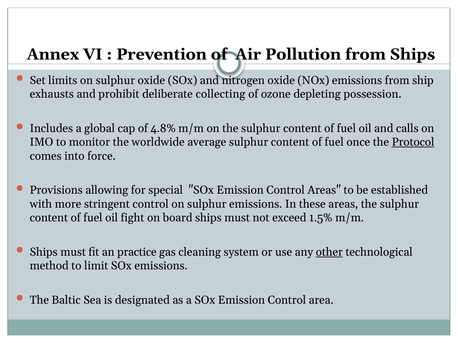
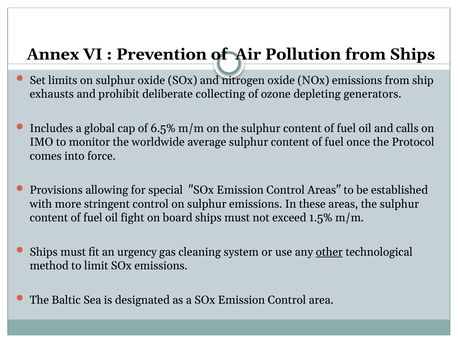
possession: possession -> generators (372, 94)
4.8%: 4.8% -> 6.5% (163, 129)
Protocol underline: present -> none (413, 142)
practice: practice -> urgency (137, 252)
